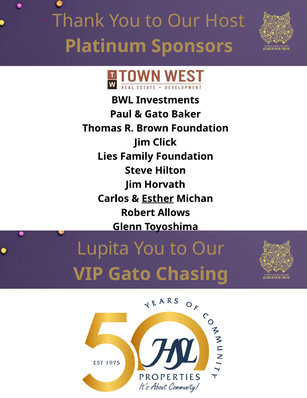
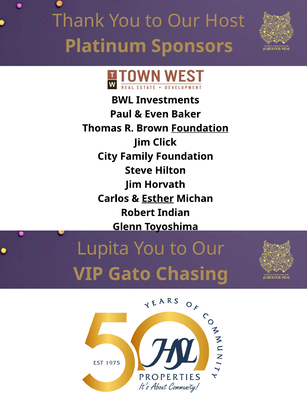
Gato: Gato -> Even (157, 114)
Foundation underline: none -> present (200, 128)
Lies: Lies -> City (108, 156)
Allows: Allows -> Indian (174, 212)
